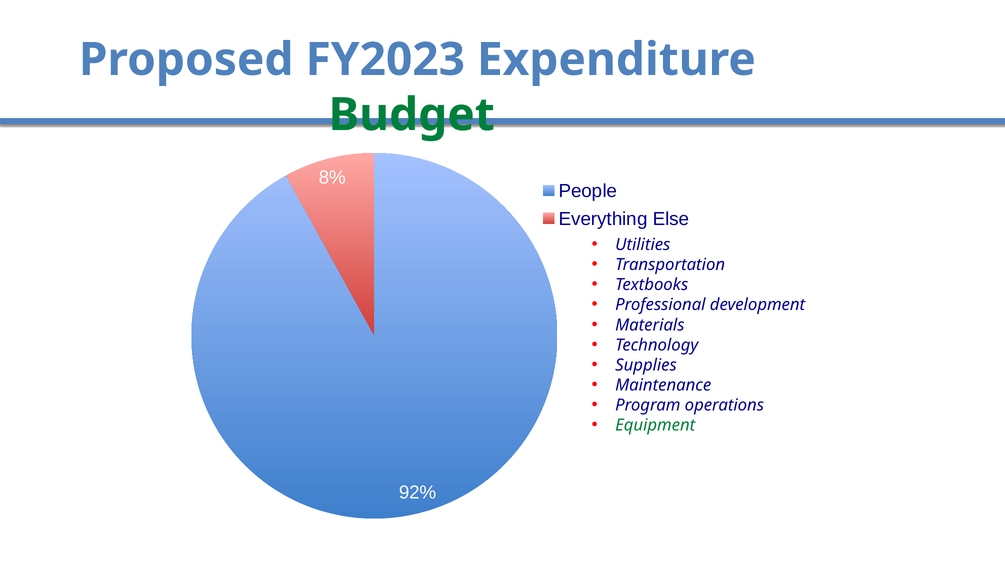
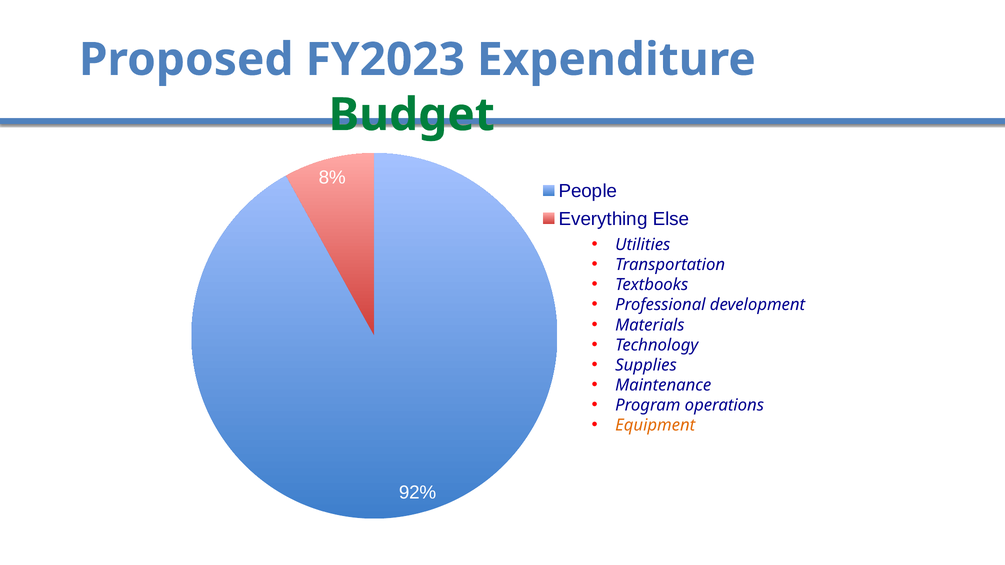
Equipment colour: green -> orange (655, 426)
